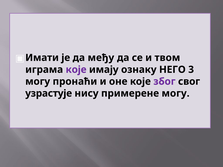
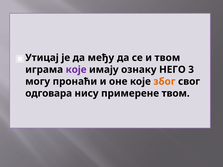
Имати: Имати -> Утицај (42, 58)
због colour: purple -> orange (164, 82)
узрастује: узрастује -> одговара (49, 93)
примерене могу: могу -> твом (176, 93)
